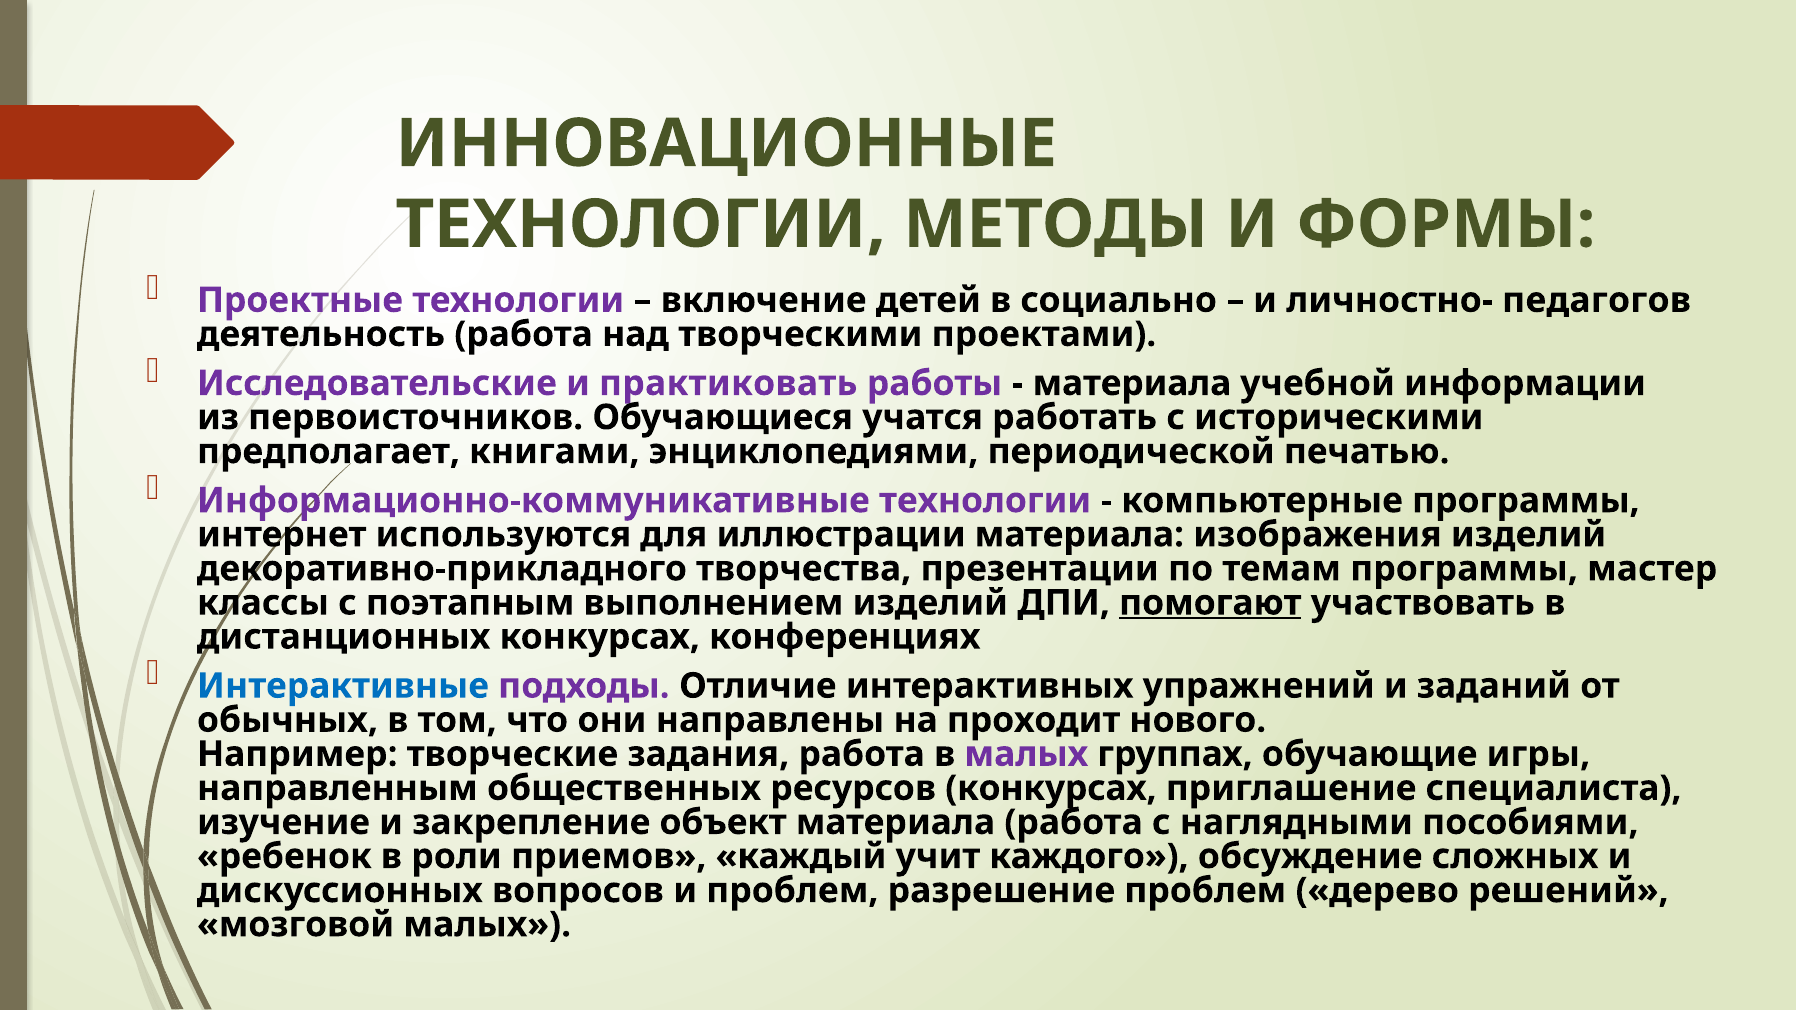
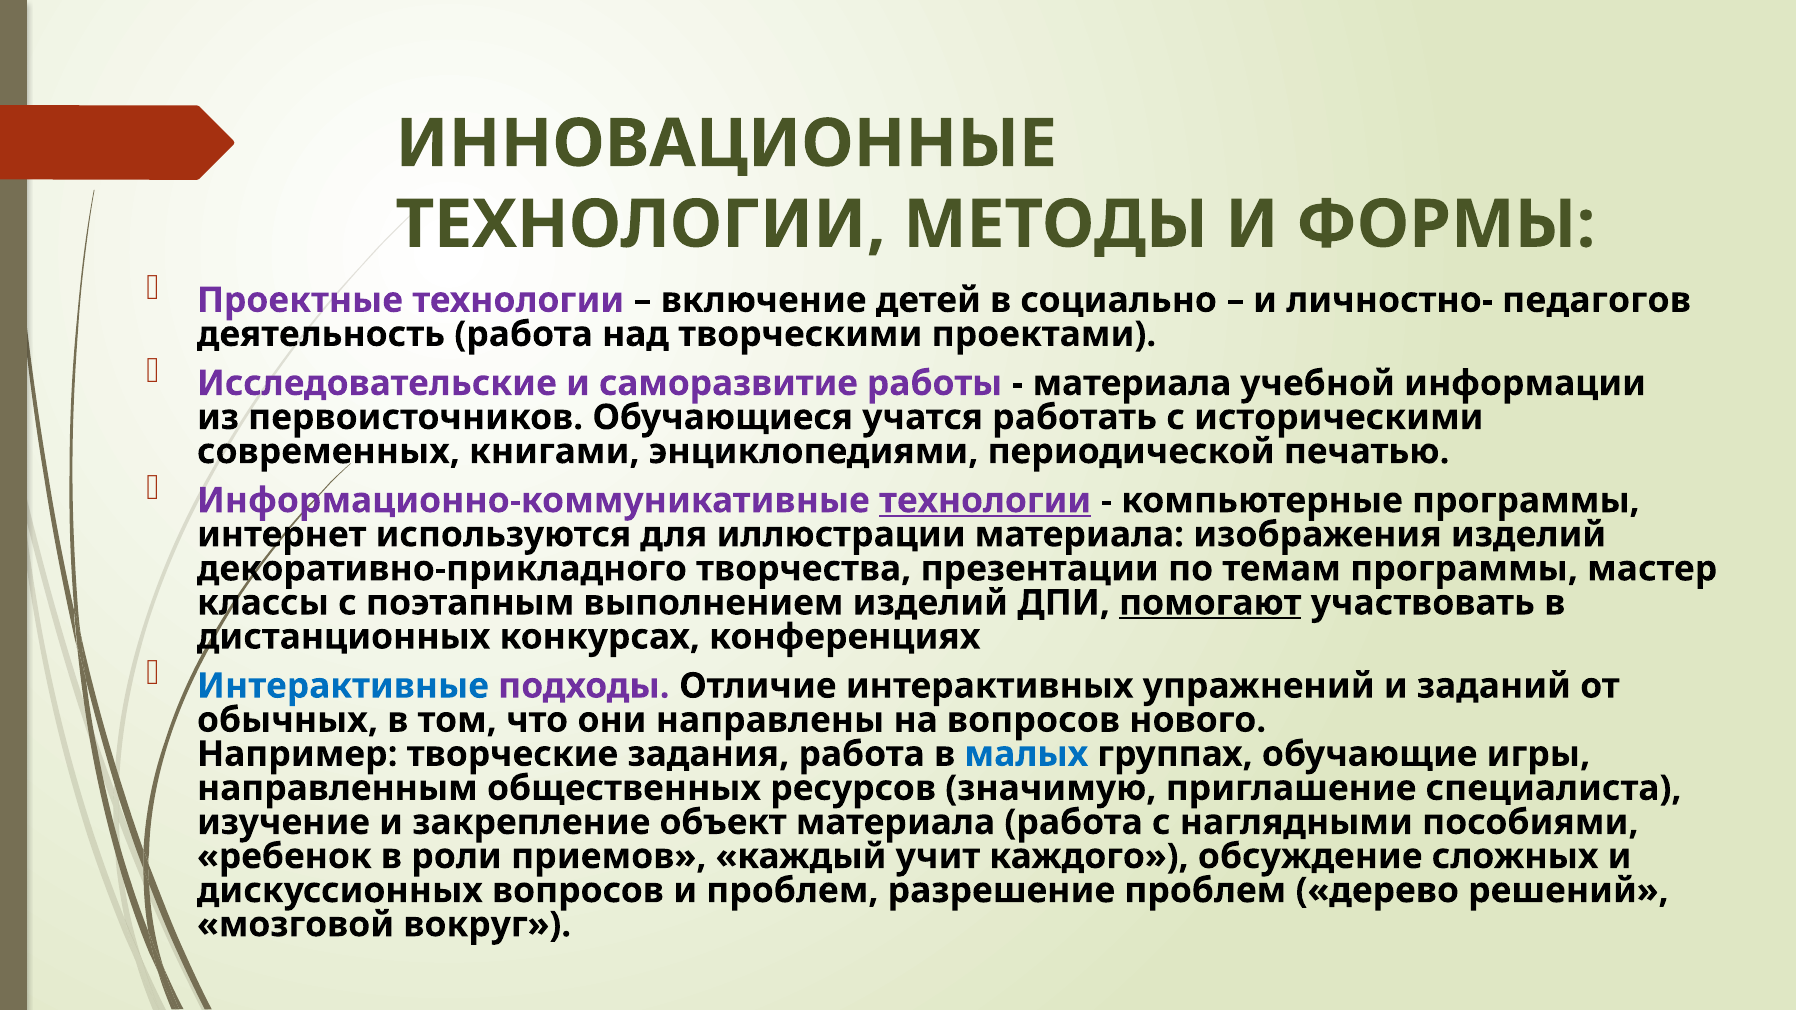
практиковать: практиковать -> саморазвитие (728, 383)
предполагает: предполагает -> современных (328, 452)
технологии underline: none -> present (985, 501)
на проходит: проходит -> вопросов (1033, 720)
малых colour: purple -> blue (1026, 754)
ресурсов конкурсах: конкурсах -> значимую (1051, 788)
мозговой малых: малых -> вокруг (487, 925)
